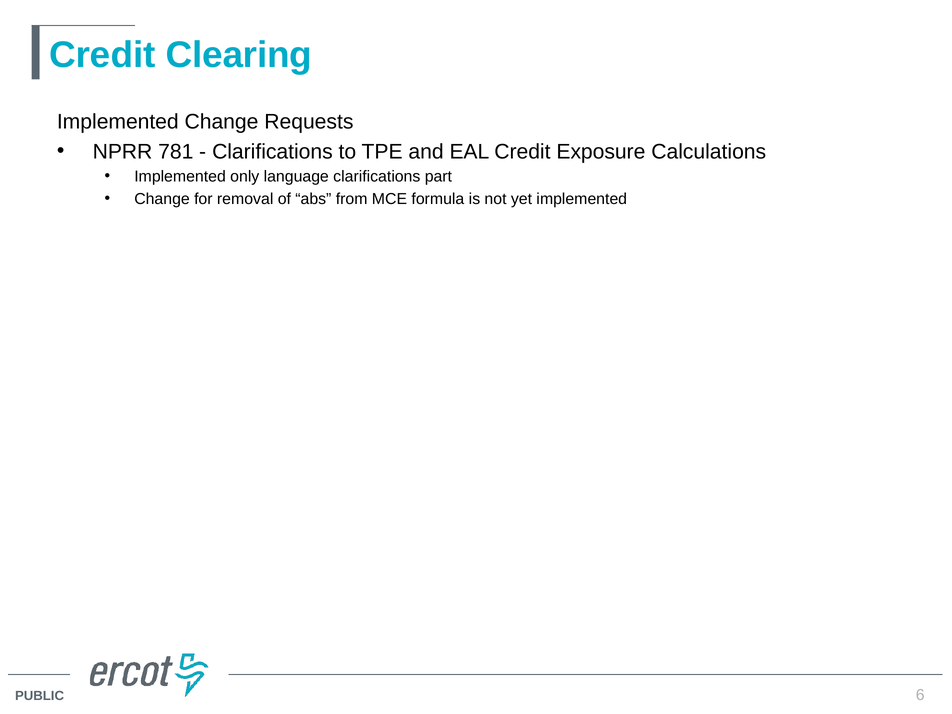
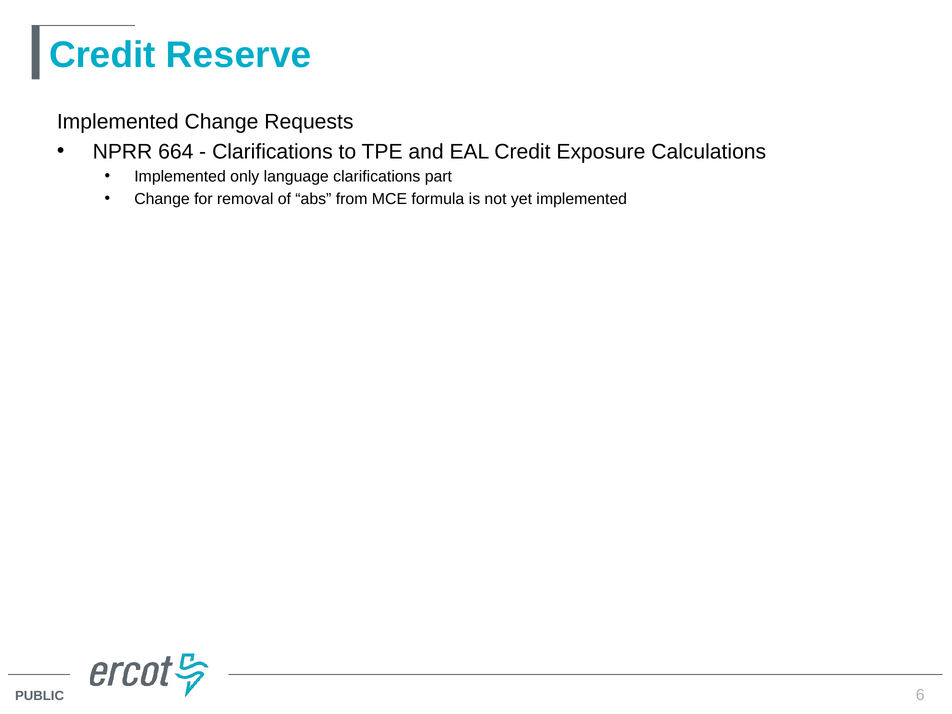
Clearing: Clearing -> Reserve (239, 55)
781: 781 -> 664 (176, 152)
